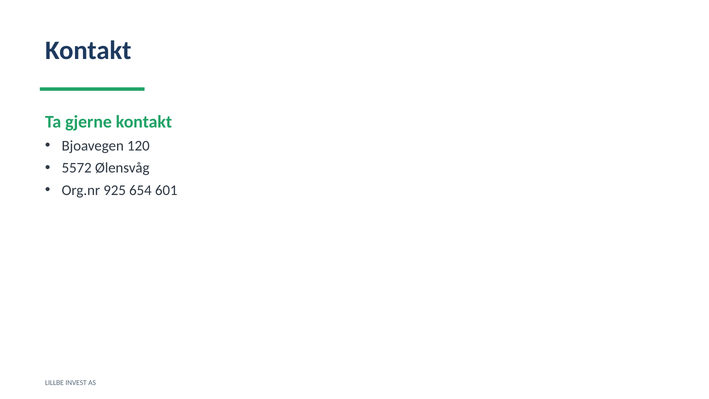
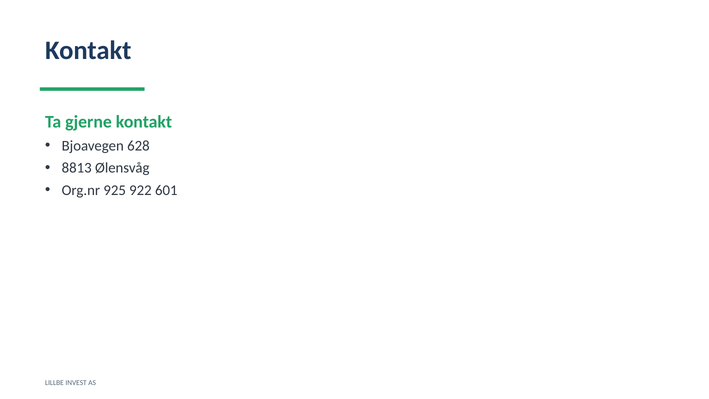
120: 120 -> 628 (138, 146)
5572: 5572 -> 8813 (77, 168)
654: 654 -> 922 (140, 190)
